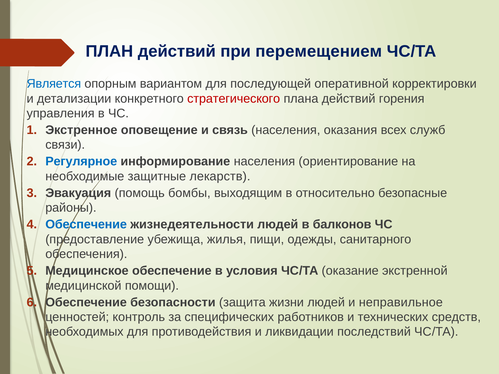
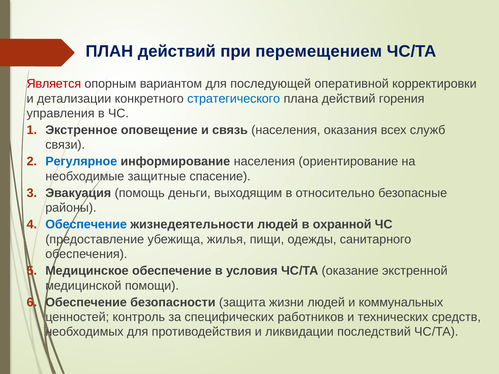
Является colour: blue -> red (54, 84)
стратегического colour: red -> blue (234, 99)
лекарств: лекарств -> спасение (220, 176)
бомбы: бомбы -> деньги (189, 193)
балконов: балконов -> охранной (342, 225)
неправильное: неправильное -> коммунальных (401, 302)
